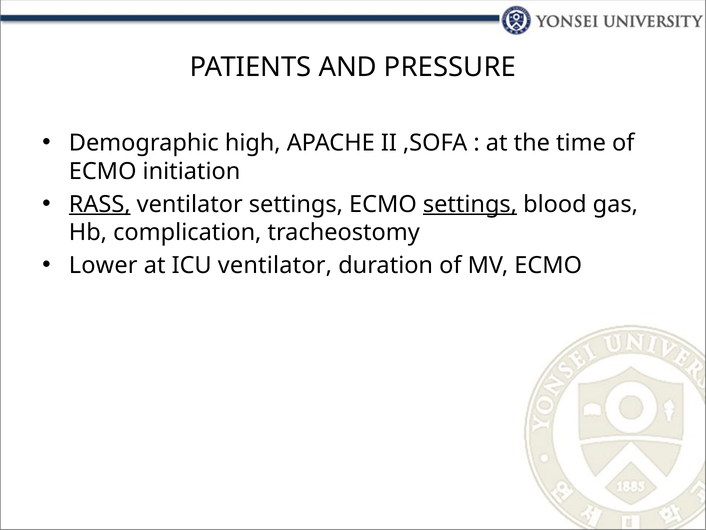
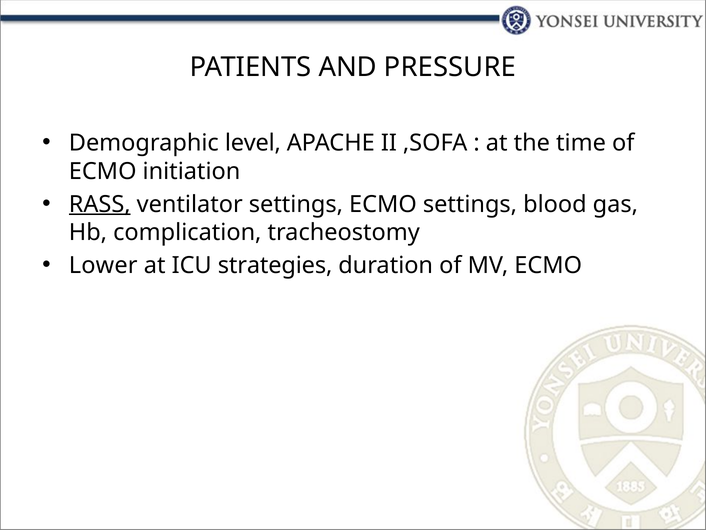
high: high -> level (253, 143)
settings underline: present -> none (470, 204)
ICU ventilator: ventilator -> strategies (275, 265)
